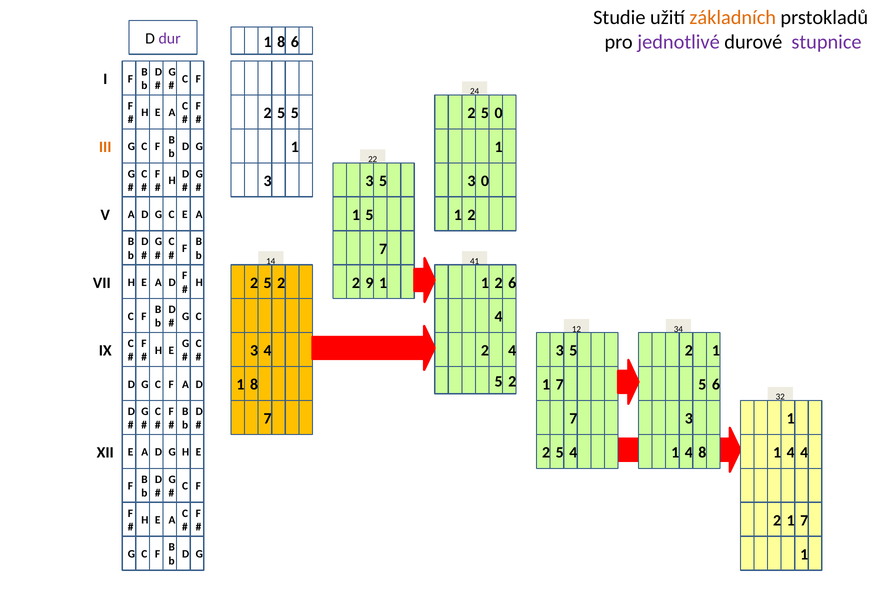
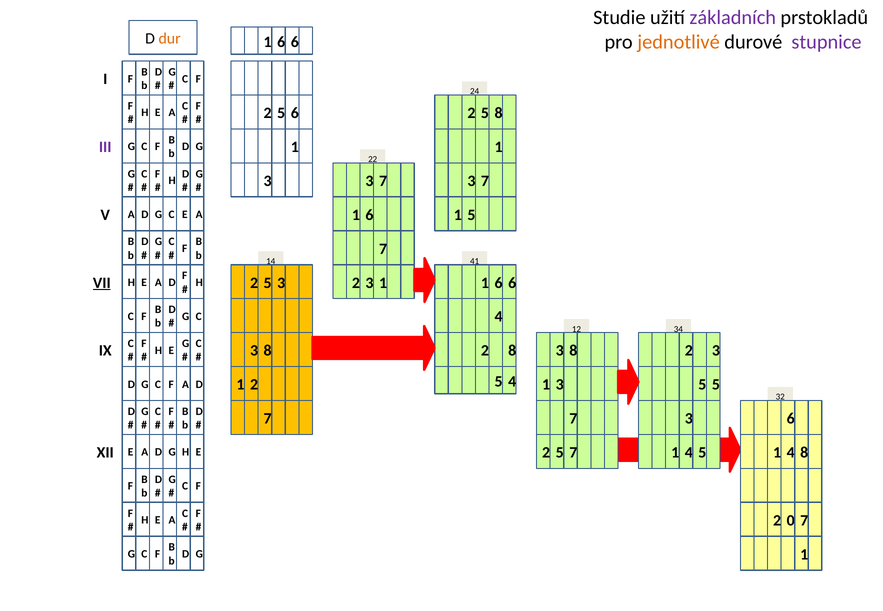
základních colour: orange -> purple (733, 18)
dur colour: purple -> orange (170, 38)
jednotlivé colour: purple -> orange (679, 42)
8: 8 -> 6 (281, 42)
5 5: 5 -> 6 (295, 113)
5 0: 0 -> 8 (499, 113)
III colour: orange -> purple (105, 147)
5: 5 -> 7 (383, 181)
0: 0 -> 7 (485, 181)
5: 5 -> 6 (370, 215)
2: 2 -> 5 (471, 215)
VII underline: none -> present (102, 283)
2 5 2: 2 -> 3 (281, 283)
9: 9 -> 3 (370, 283)
2: 2 -> 6 (499, 283)
4: 4 -> 8 (268, 351)
2 4: 4 -> 8 (512, 351)
5: 5 -> 8 (573, 351)
1: 1 -> 3 (716, 351)
2: 2 -> 4 (512, 381)
8: 8 -> 2 (254, 385)
7: 7 -> 3 (560, 385)
5 6: 6 -> 5 (716, 385)
1: 1 -> 6 (791, 419)
5 4: 4 -> 7 (573, 453)
4 8: 8 -> 5 (702, 453)
4 4: 4 -> 8 (804, 453)
1: 1 -> 0 (791, 521)
